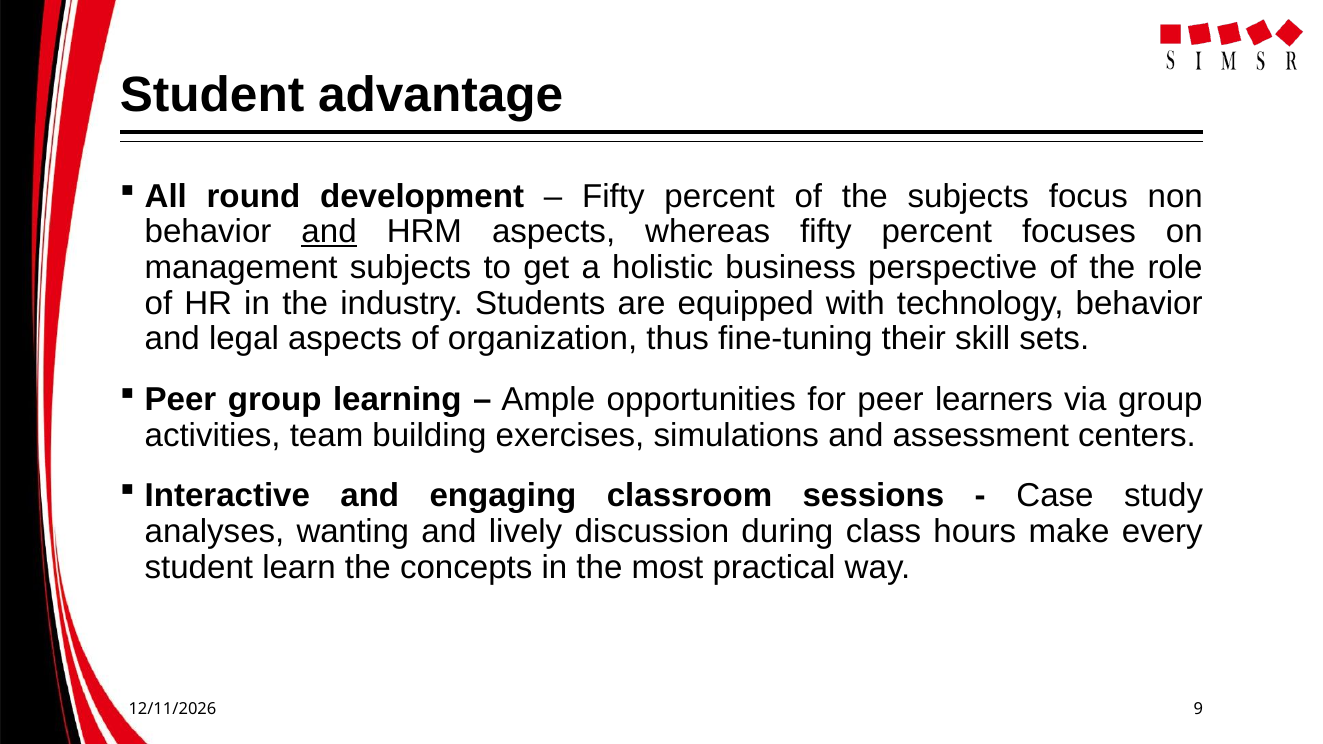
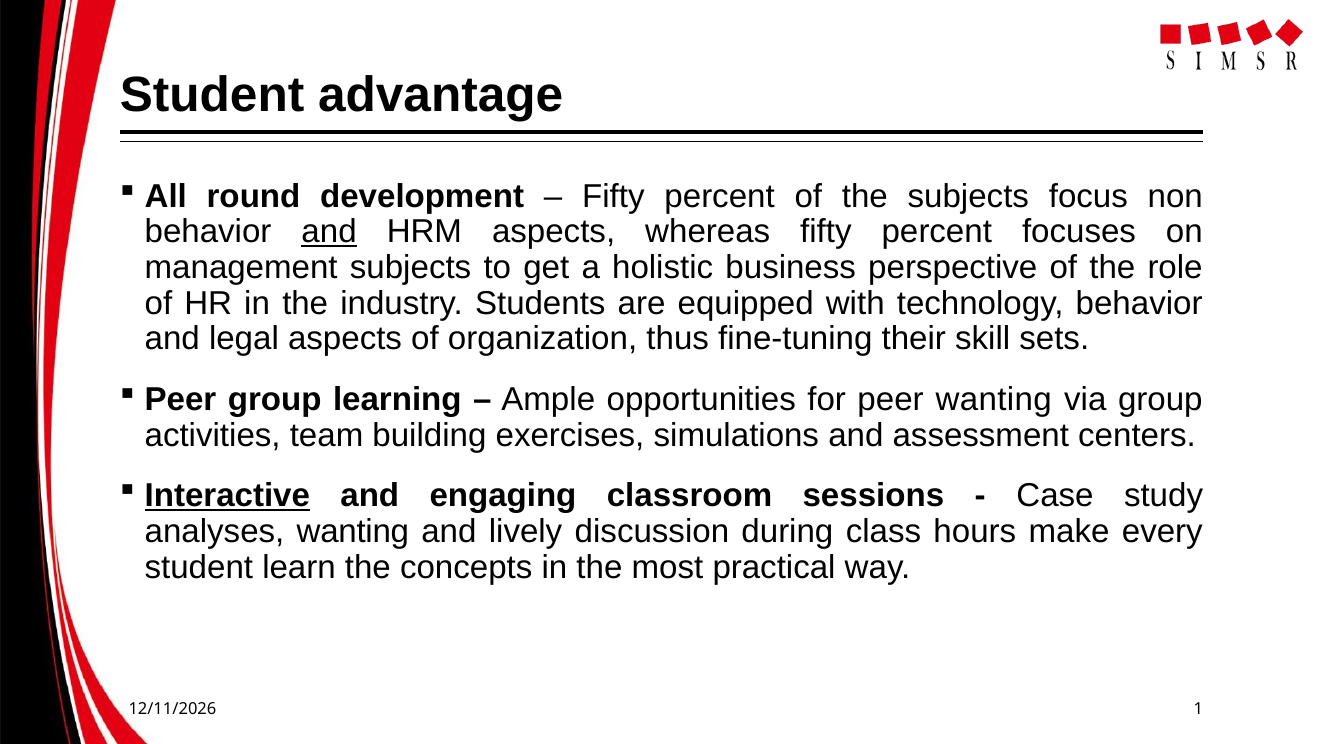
peer learners: learners -> wanting (994, 400)
Interactive underline: none -> present (227, 496)
9: 9 -> 1 (1198, 709)
